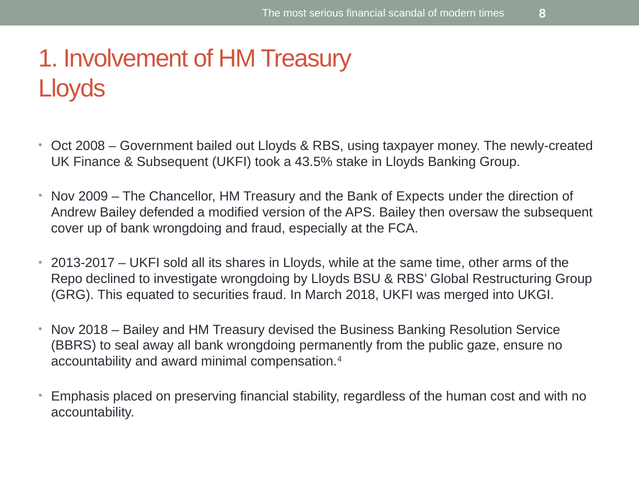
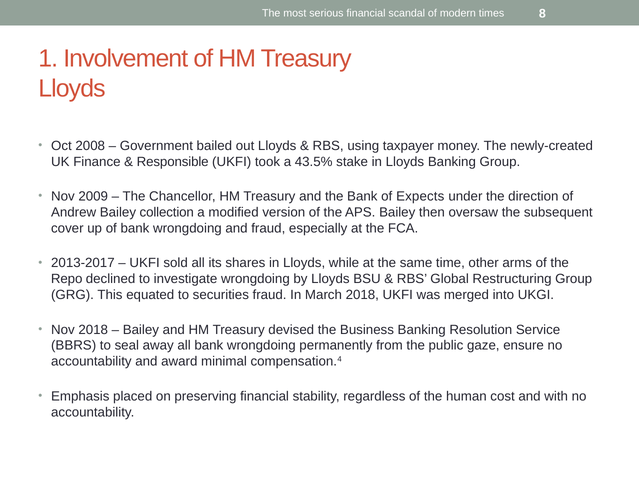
Subsequent: Subsequent -> Responsible (173, 162)
defended: defended -> collection (167, 213)
